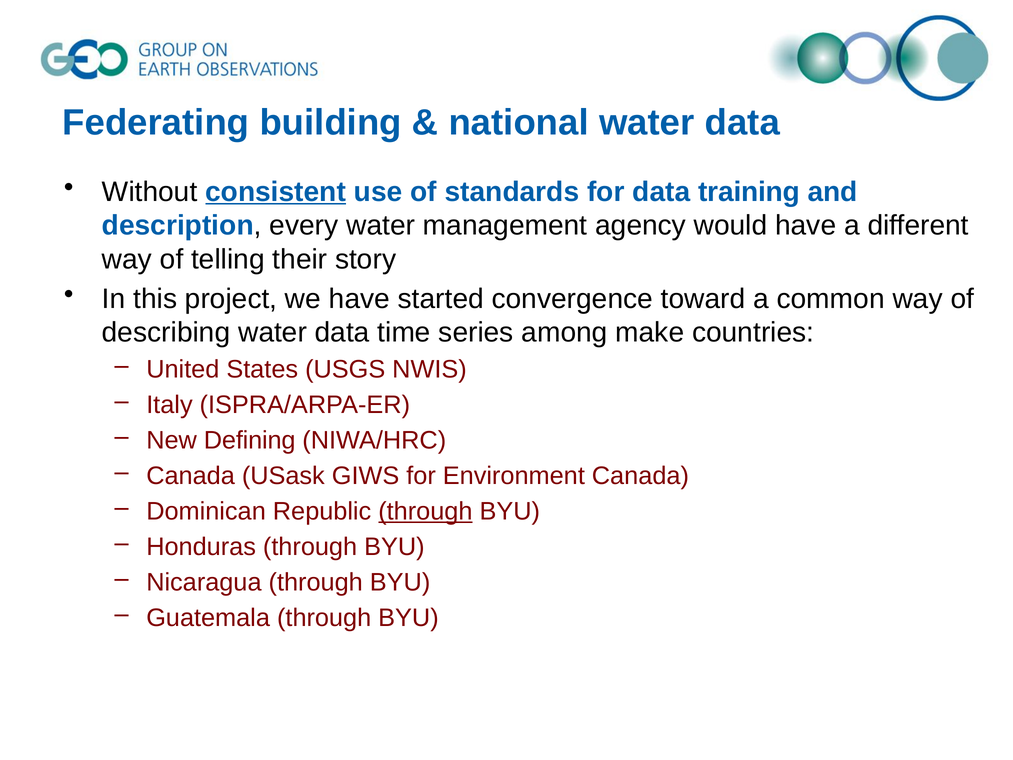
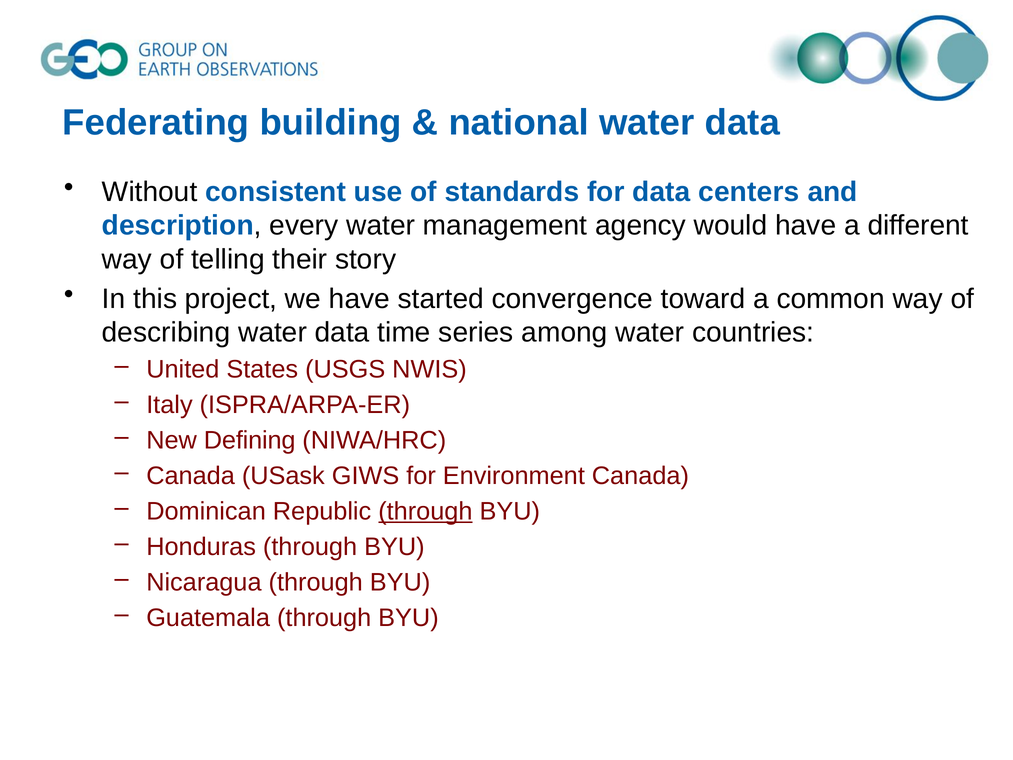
consistent underline: present -> none (276, 192)
training: training -> centers (749, 192)
among make: make -> water (650, 332)
